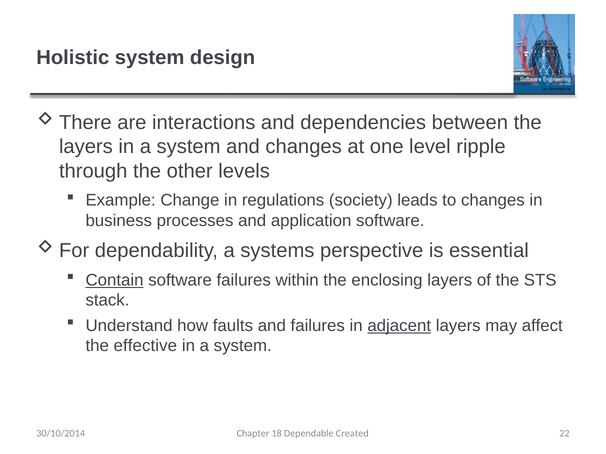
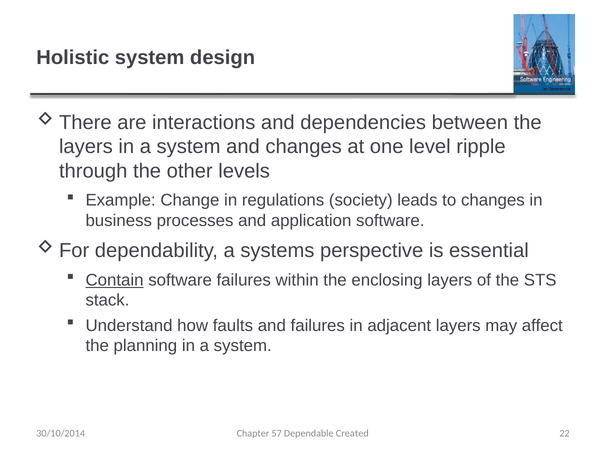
adjacent underline: present -> none (399, 326)
effective: effective -> planning (145, 346)
18: 18 -> 57 (277, 434)
